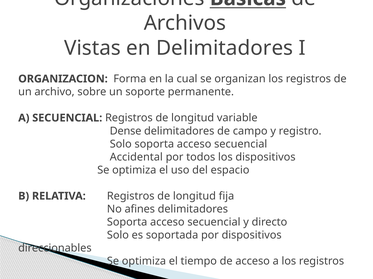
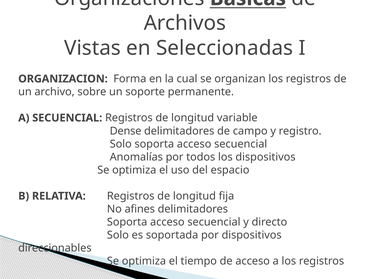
en Delimitadores: Delimitadores -> Seleccionadas (225, 48)
Accidental: Accidental -> Anomalías (136, 157)
